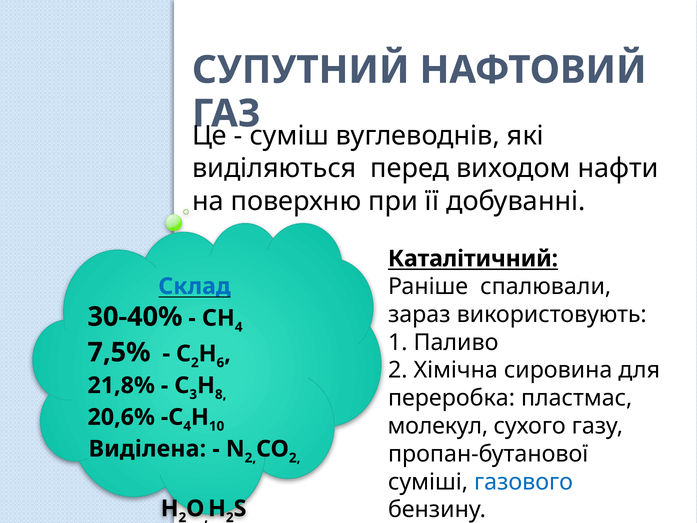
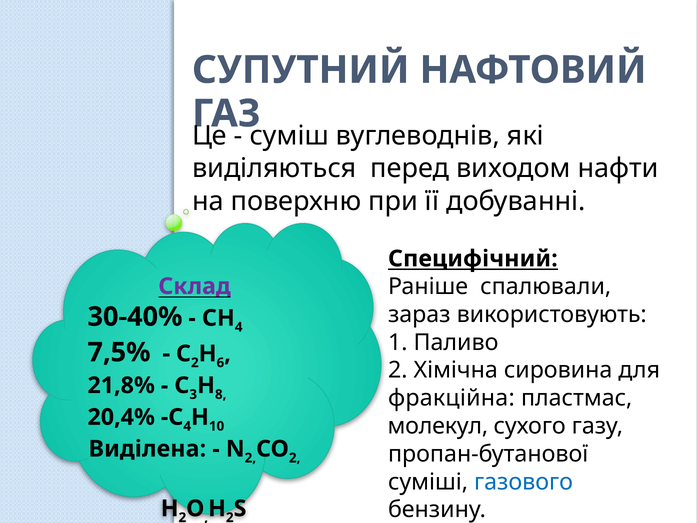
Каталітичний: Каталітичний -> Специфічний (473, 259)
Склад colour: blue -> purple (195, 286)
переробка: переробка -> фракційна (451, 398)
20,6%: 20,6% -> 20,4% (121, 417)
